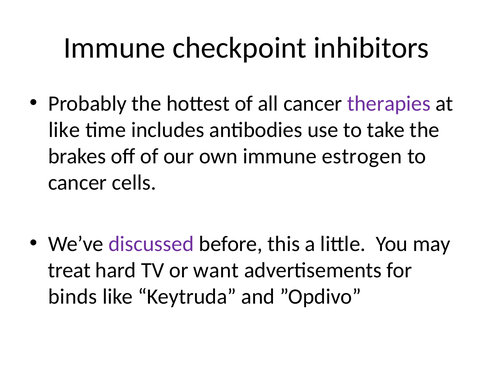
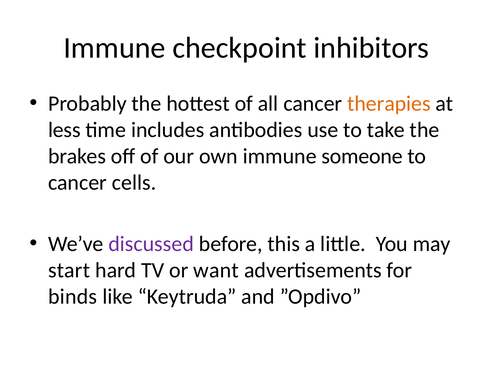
therapies colour: purple -> orange (389, 103)
like: like -> less (64, 130)
estrogen: estrogen -> someone (362, 156)
treat: treat -> start (69, 270)
